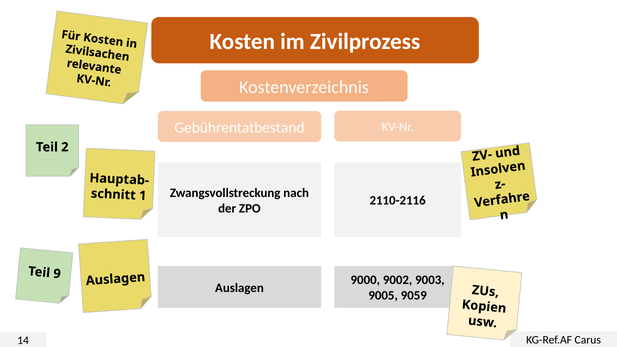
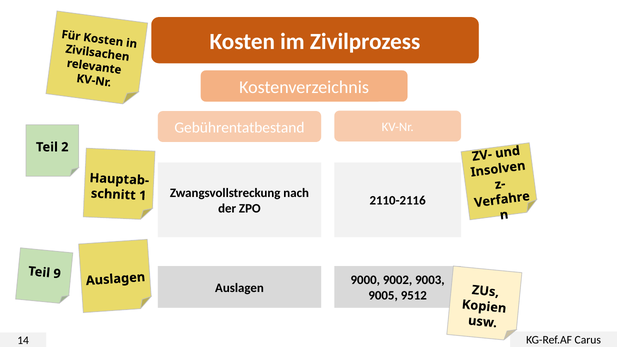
9059: 9059 -> 9512 (414, 296)
